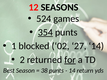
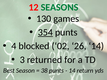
SEASONS colour: black -> green (60, 7)
524: 524 -> 130 (44, 19)
1: 1 -> 4 (14, 46)
27: 27 -> 26 (79, 46)
2: 2 -> 3 (22, 60)
for underline: present -> none (70, 60)
